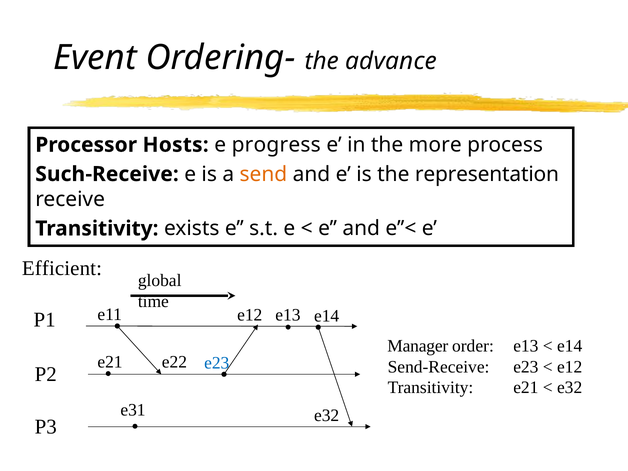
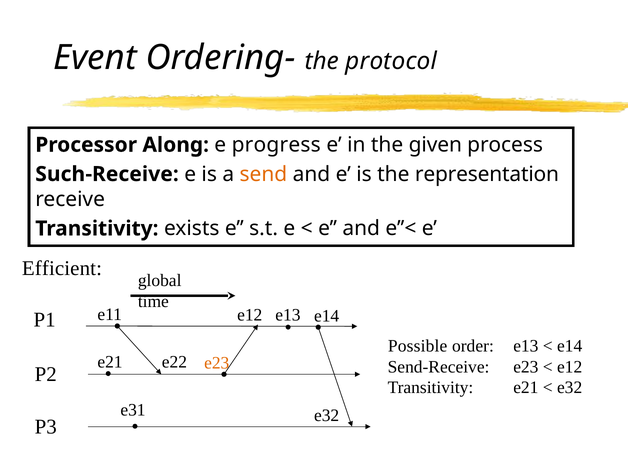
advance: advance -> protocol (391, 61)
Hosts: Hosts -> Along (176, 145)
more: more -> given (435, 145)
Manager: Manager -> Possible (418, 346)
e23 colour: blue -> orange (217, 363)
